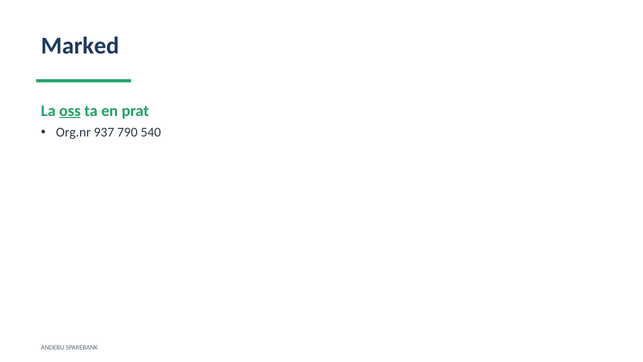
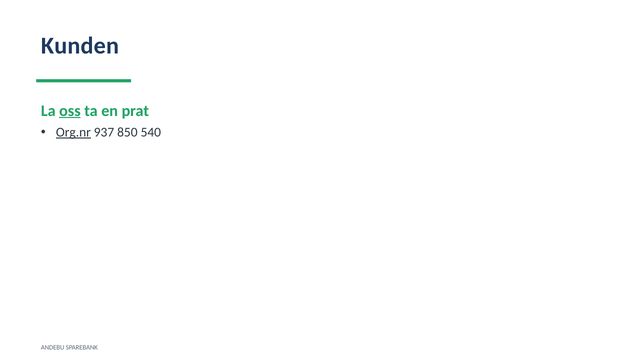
Marked: Marked -> Kunden (80, 46)
Org.nr underline: none -> present (73, 132)
790: 790 -> 850 (127, 132)
